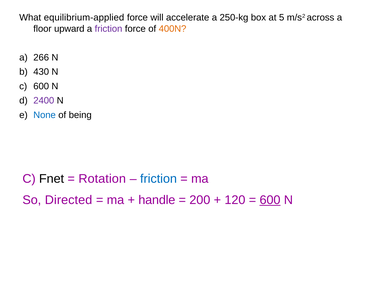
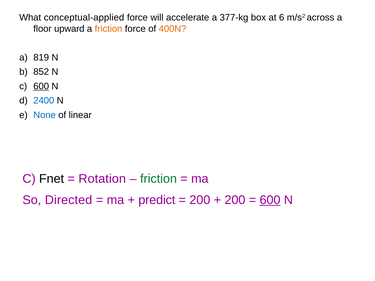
equilibrium-applied: equilibrium-applied -> conceptual-applied (84, 17)
250-kg: 250-kg -> 377-kg (234, 17)
5: 5 -> 6 (282, 17)
friction colour: purple -> orange (109, 29)
266: 266 -> 819 (41, 57)
430: 430 -> 852 (41, 72)
600 underline: none -> present (41, 86)
2400 colour: purple -> blue (44, 101)
being: being -> linear (80, 115)
friction colour: blue -> green (159, 179)
handle: handle -> predict (157, 200)
120: 120 -> 200 (235, 200)
